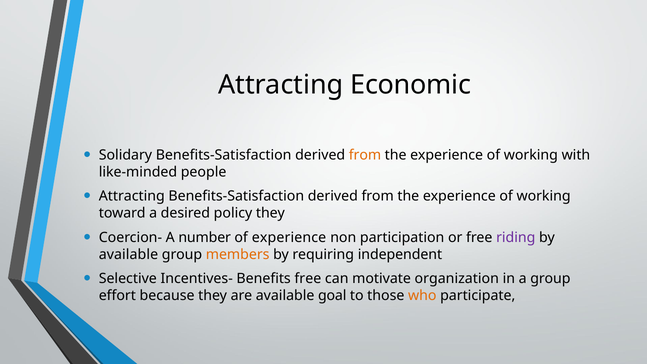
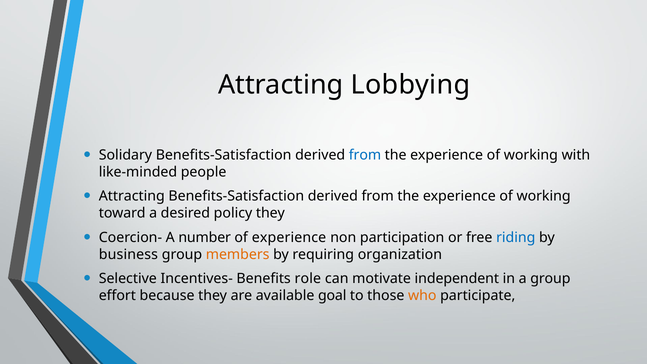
Economic: Economic -> Lobbying (410, 85)
from colour: orange -> blue (365, 155)
riding colour: purple -> blue (516, 238)
available: available -> business (128, 255)
independent: independent -> organization (400, 255)
Benefits free: free -> role (308, 279)
organization: organization -> independent (457, 279)
